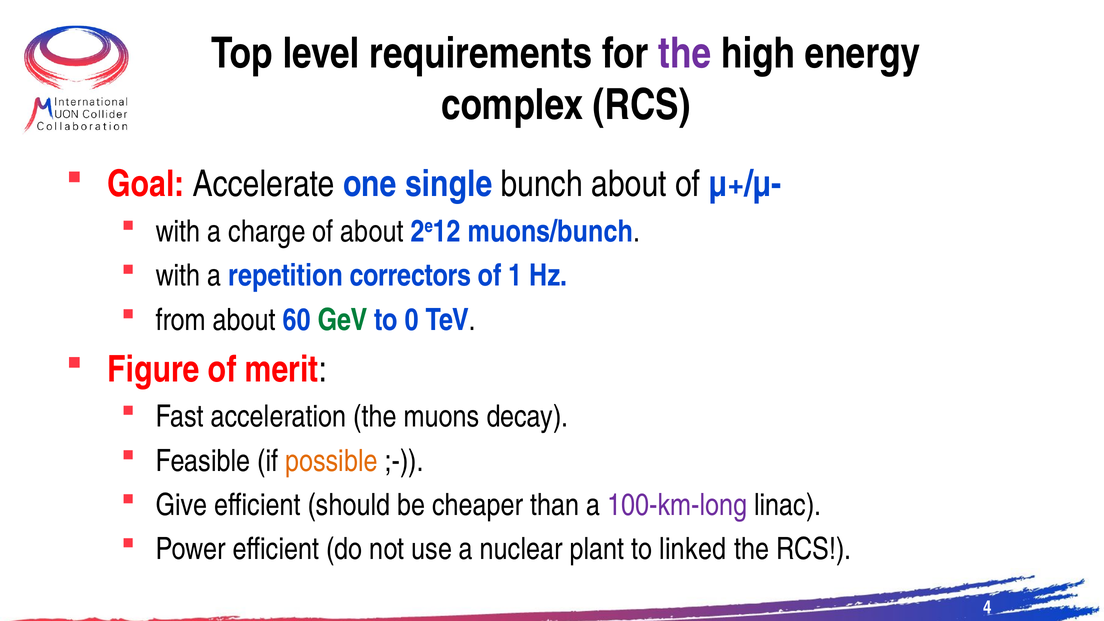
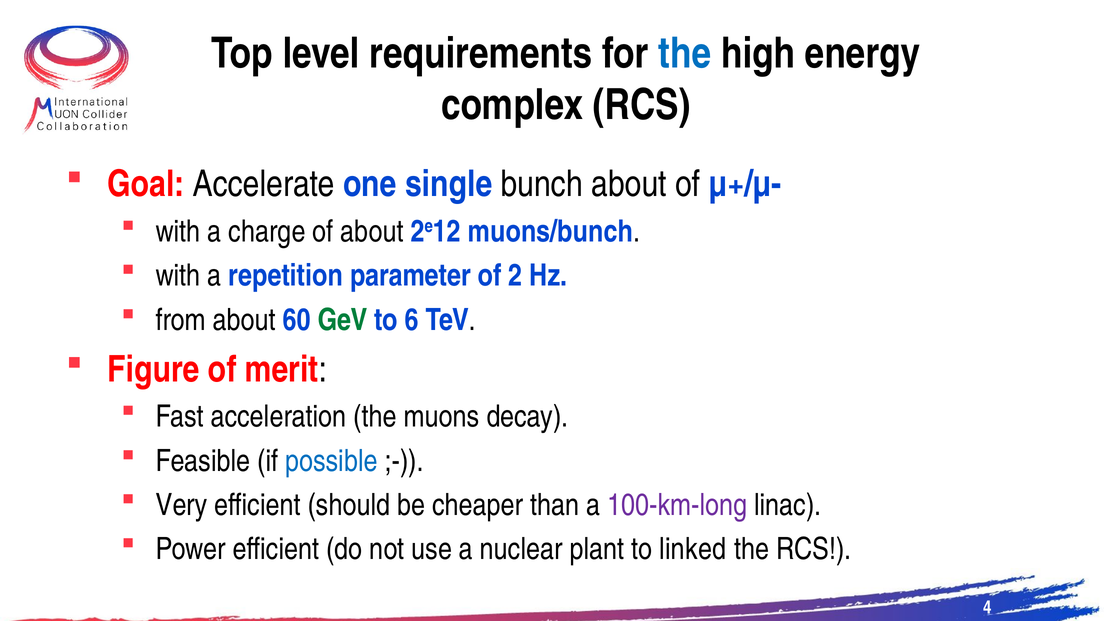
the colour: purple -> blue (685, 54)
correctors: correctors -> parameter (410, 276)
1: 1 -> 2 (515, 276)
0: 0 -> 6 (412, 320)
possible colour: orange -> blue (331, 461)
Give: Give -> Very (182, 505)
